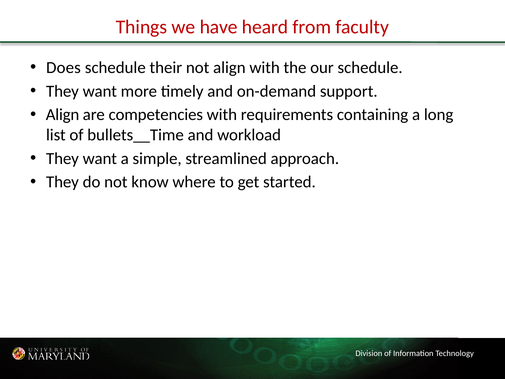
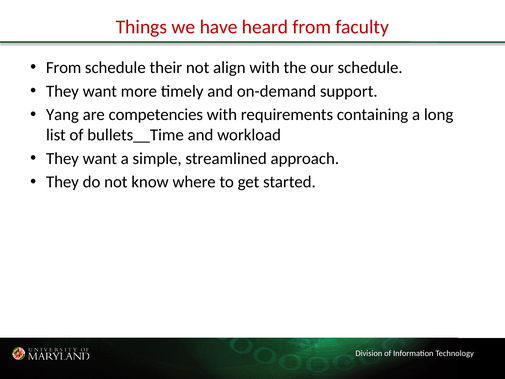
Does: Does -> From (64, 68)
Align: Align -> Yang (62, 115)
